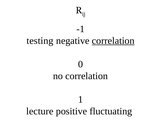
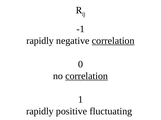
testing: testing -> rapidly (40, 41)
correlation underline: none -> present (87, 76)
lecture: lecture -> rapidly (40, 112)
